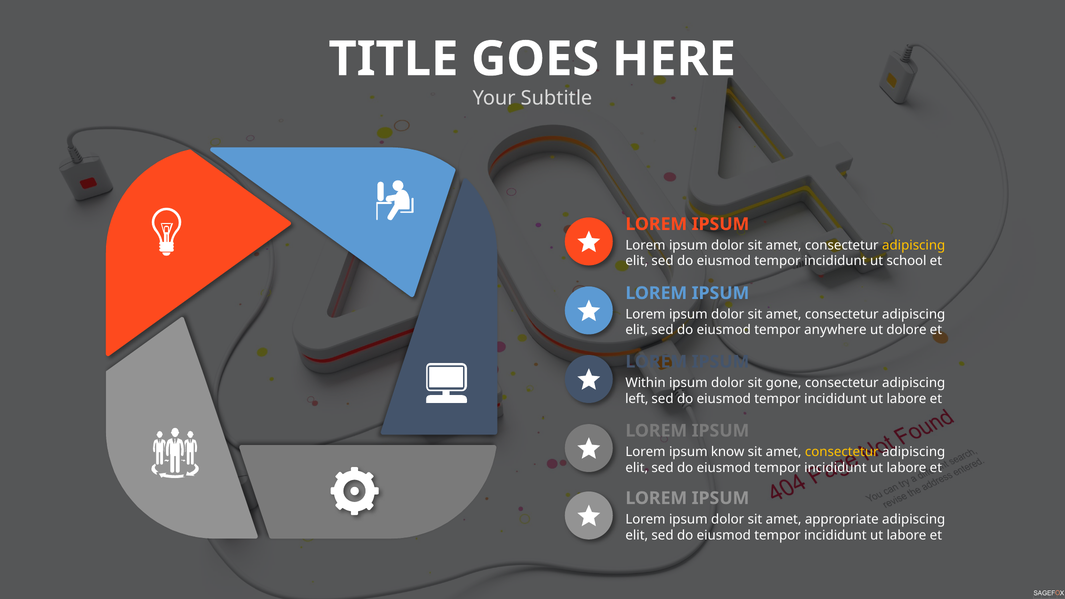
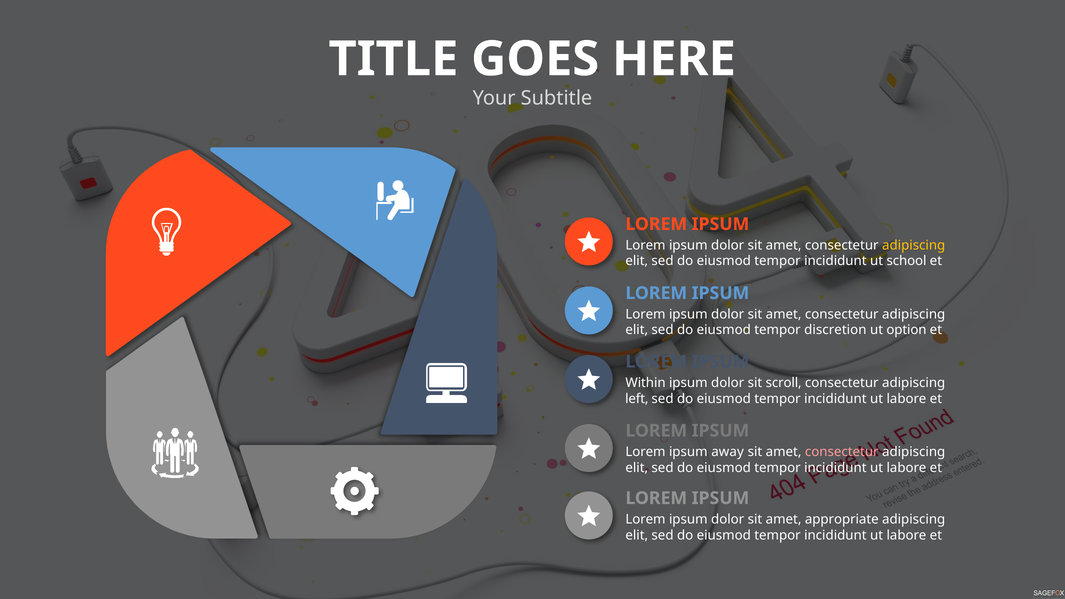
anywhere: anywhere -> discretion (835, 330)
dolore: dolore -> option (906, 330)
gone: gone -> scroll (784, 383)
know: know -> away (728, 452)
consectetur colour: yellow -> pink (842, 452)
